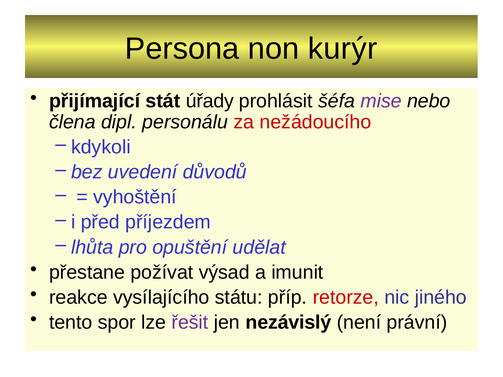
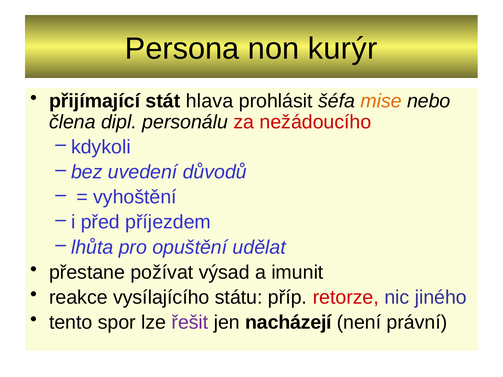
úřady: úřady -> hlava (210, 101)
mise colour: purple -> orange (381, 101)
nezávislý: nezávislý -> nacházejí (288, 323)
